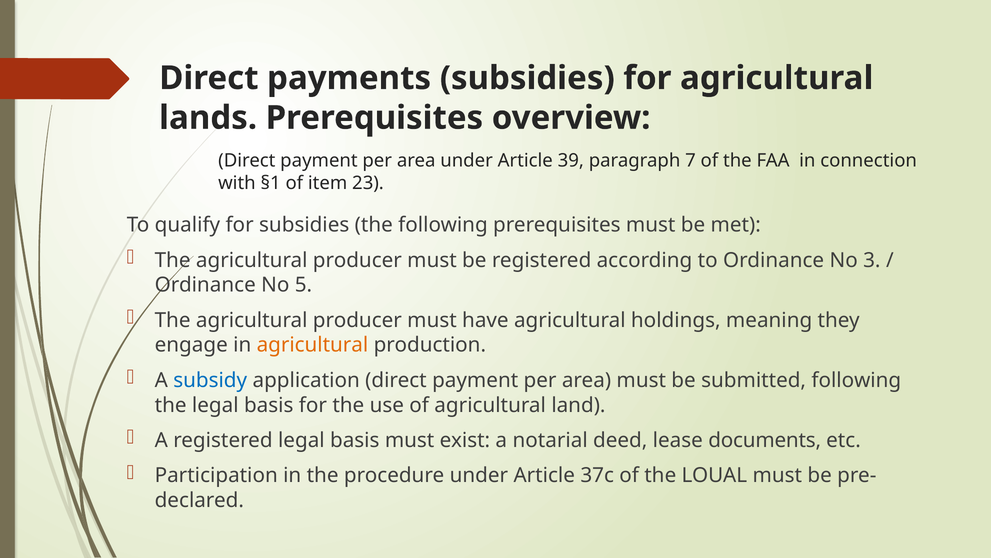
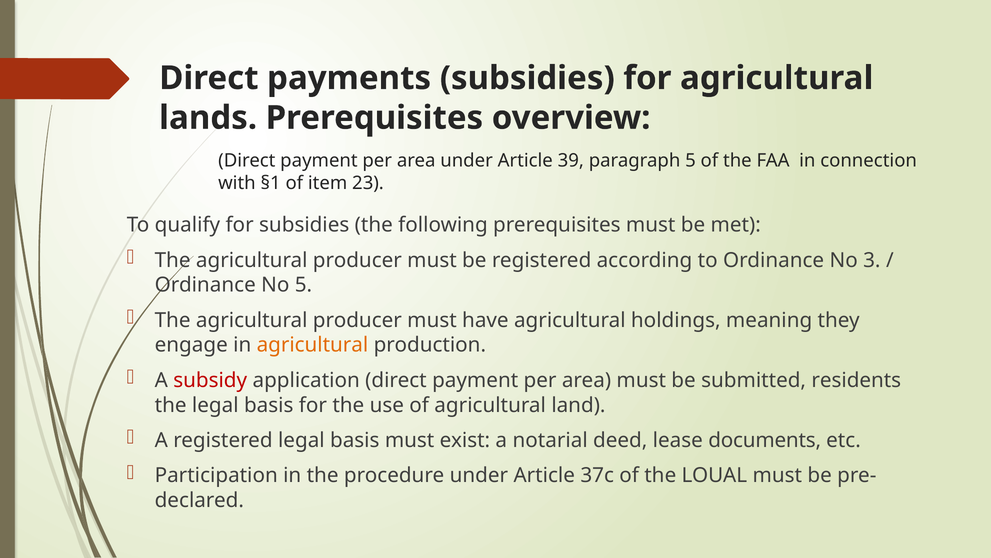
paragraph 7: 7 -> 5 (690, 161)
subsidy colour: blue -> red (210, 380)
submitted following: following -> residents (856, 380)
